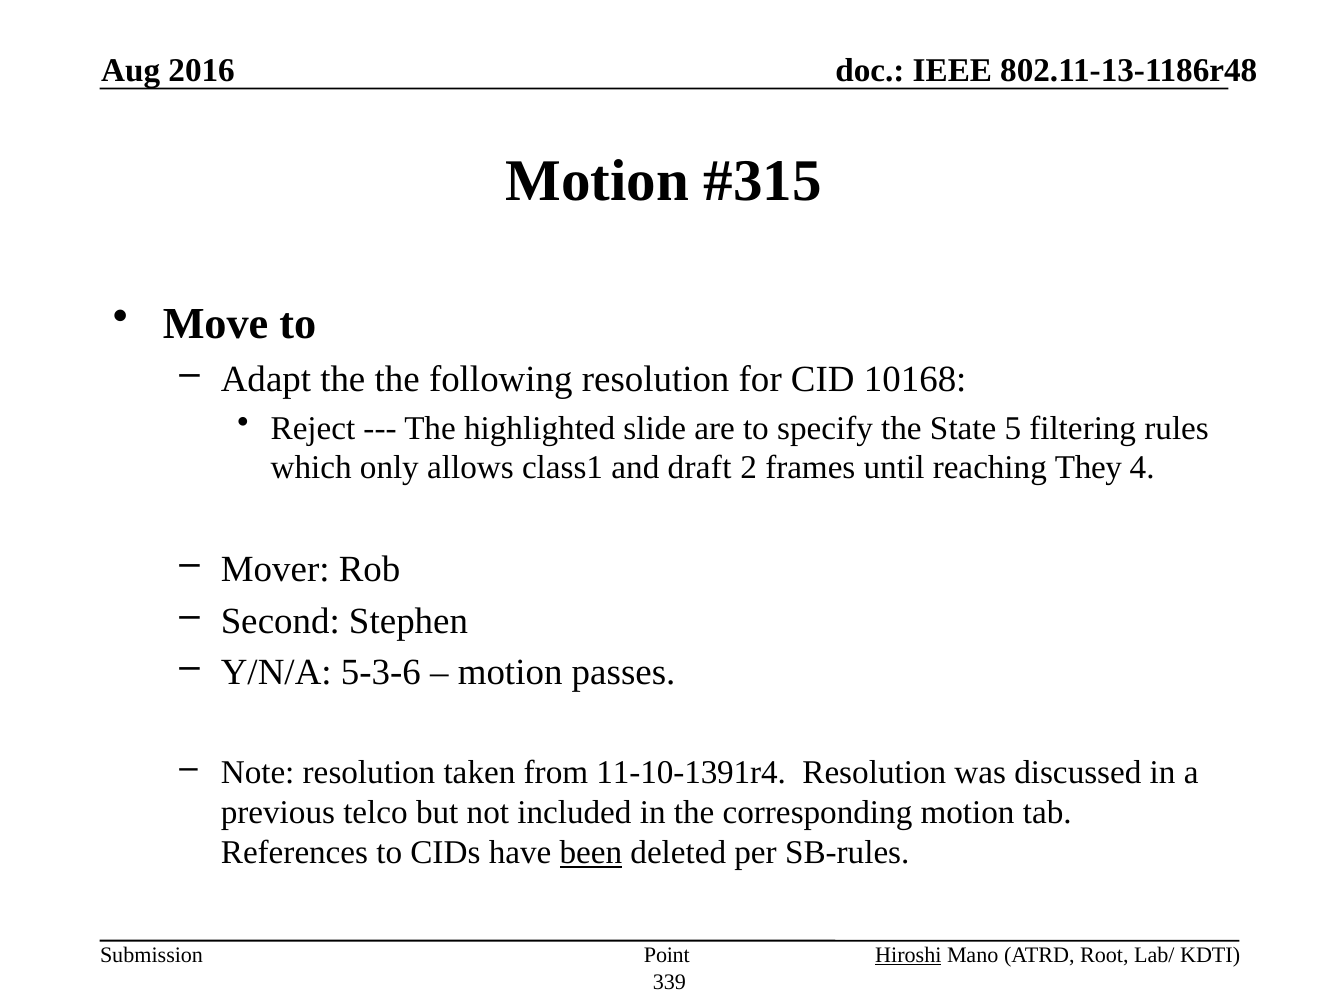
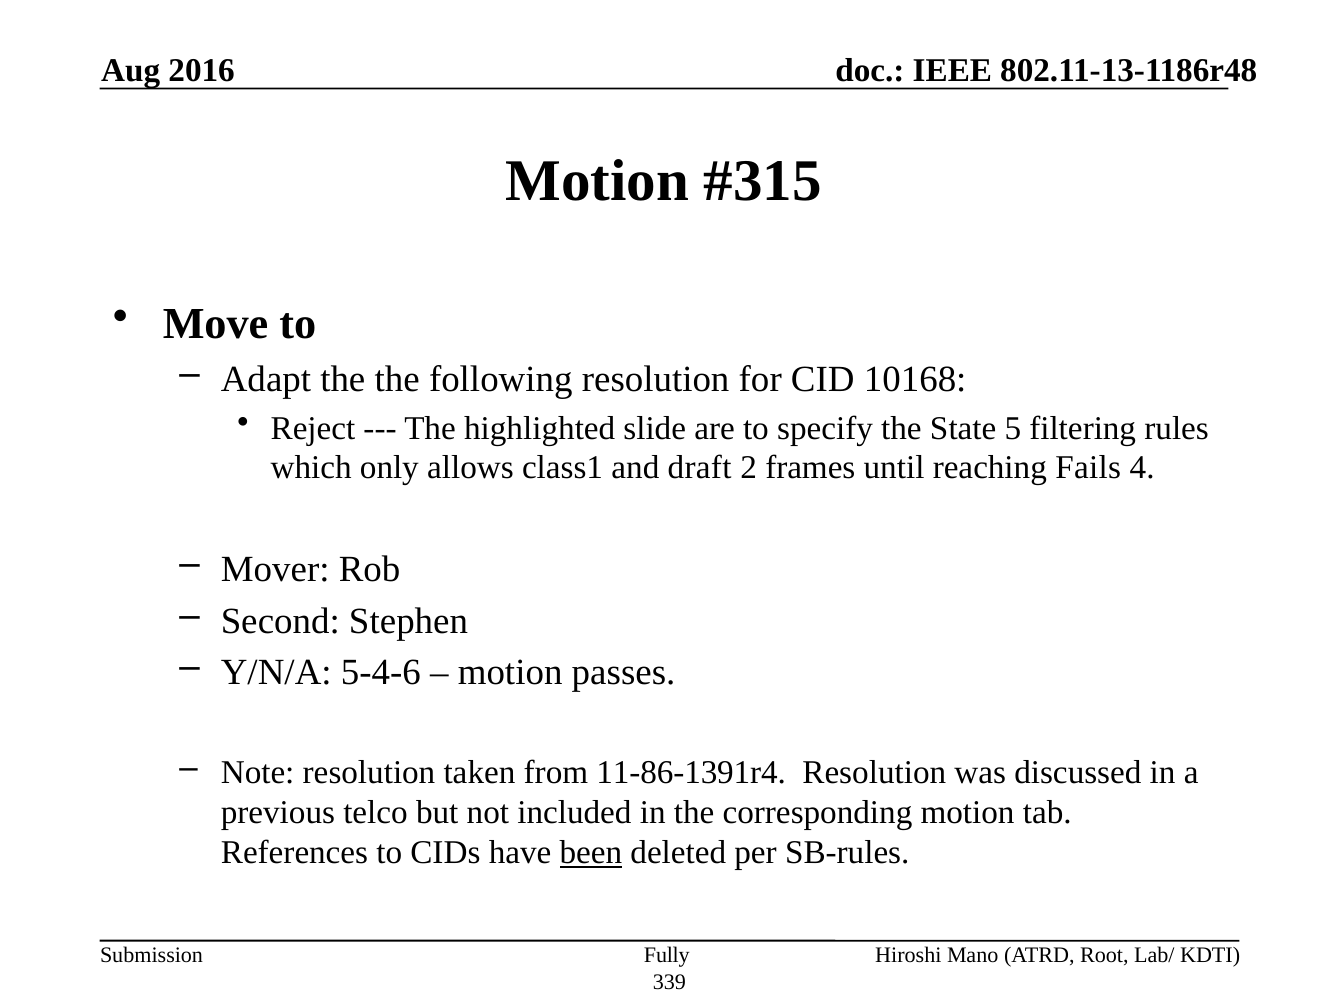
They: They -> Fails (1088, 468)
5-3-6: 5-3-6 -> 5-4-6 (381, 673)
11-10-1391r4: 11-10-1391r4 -> 11-86-1391r4 (691, 773)
Point: Point -> Fully (667, 955)
Hiroshi underline: present -> none (908, 955)
